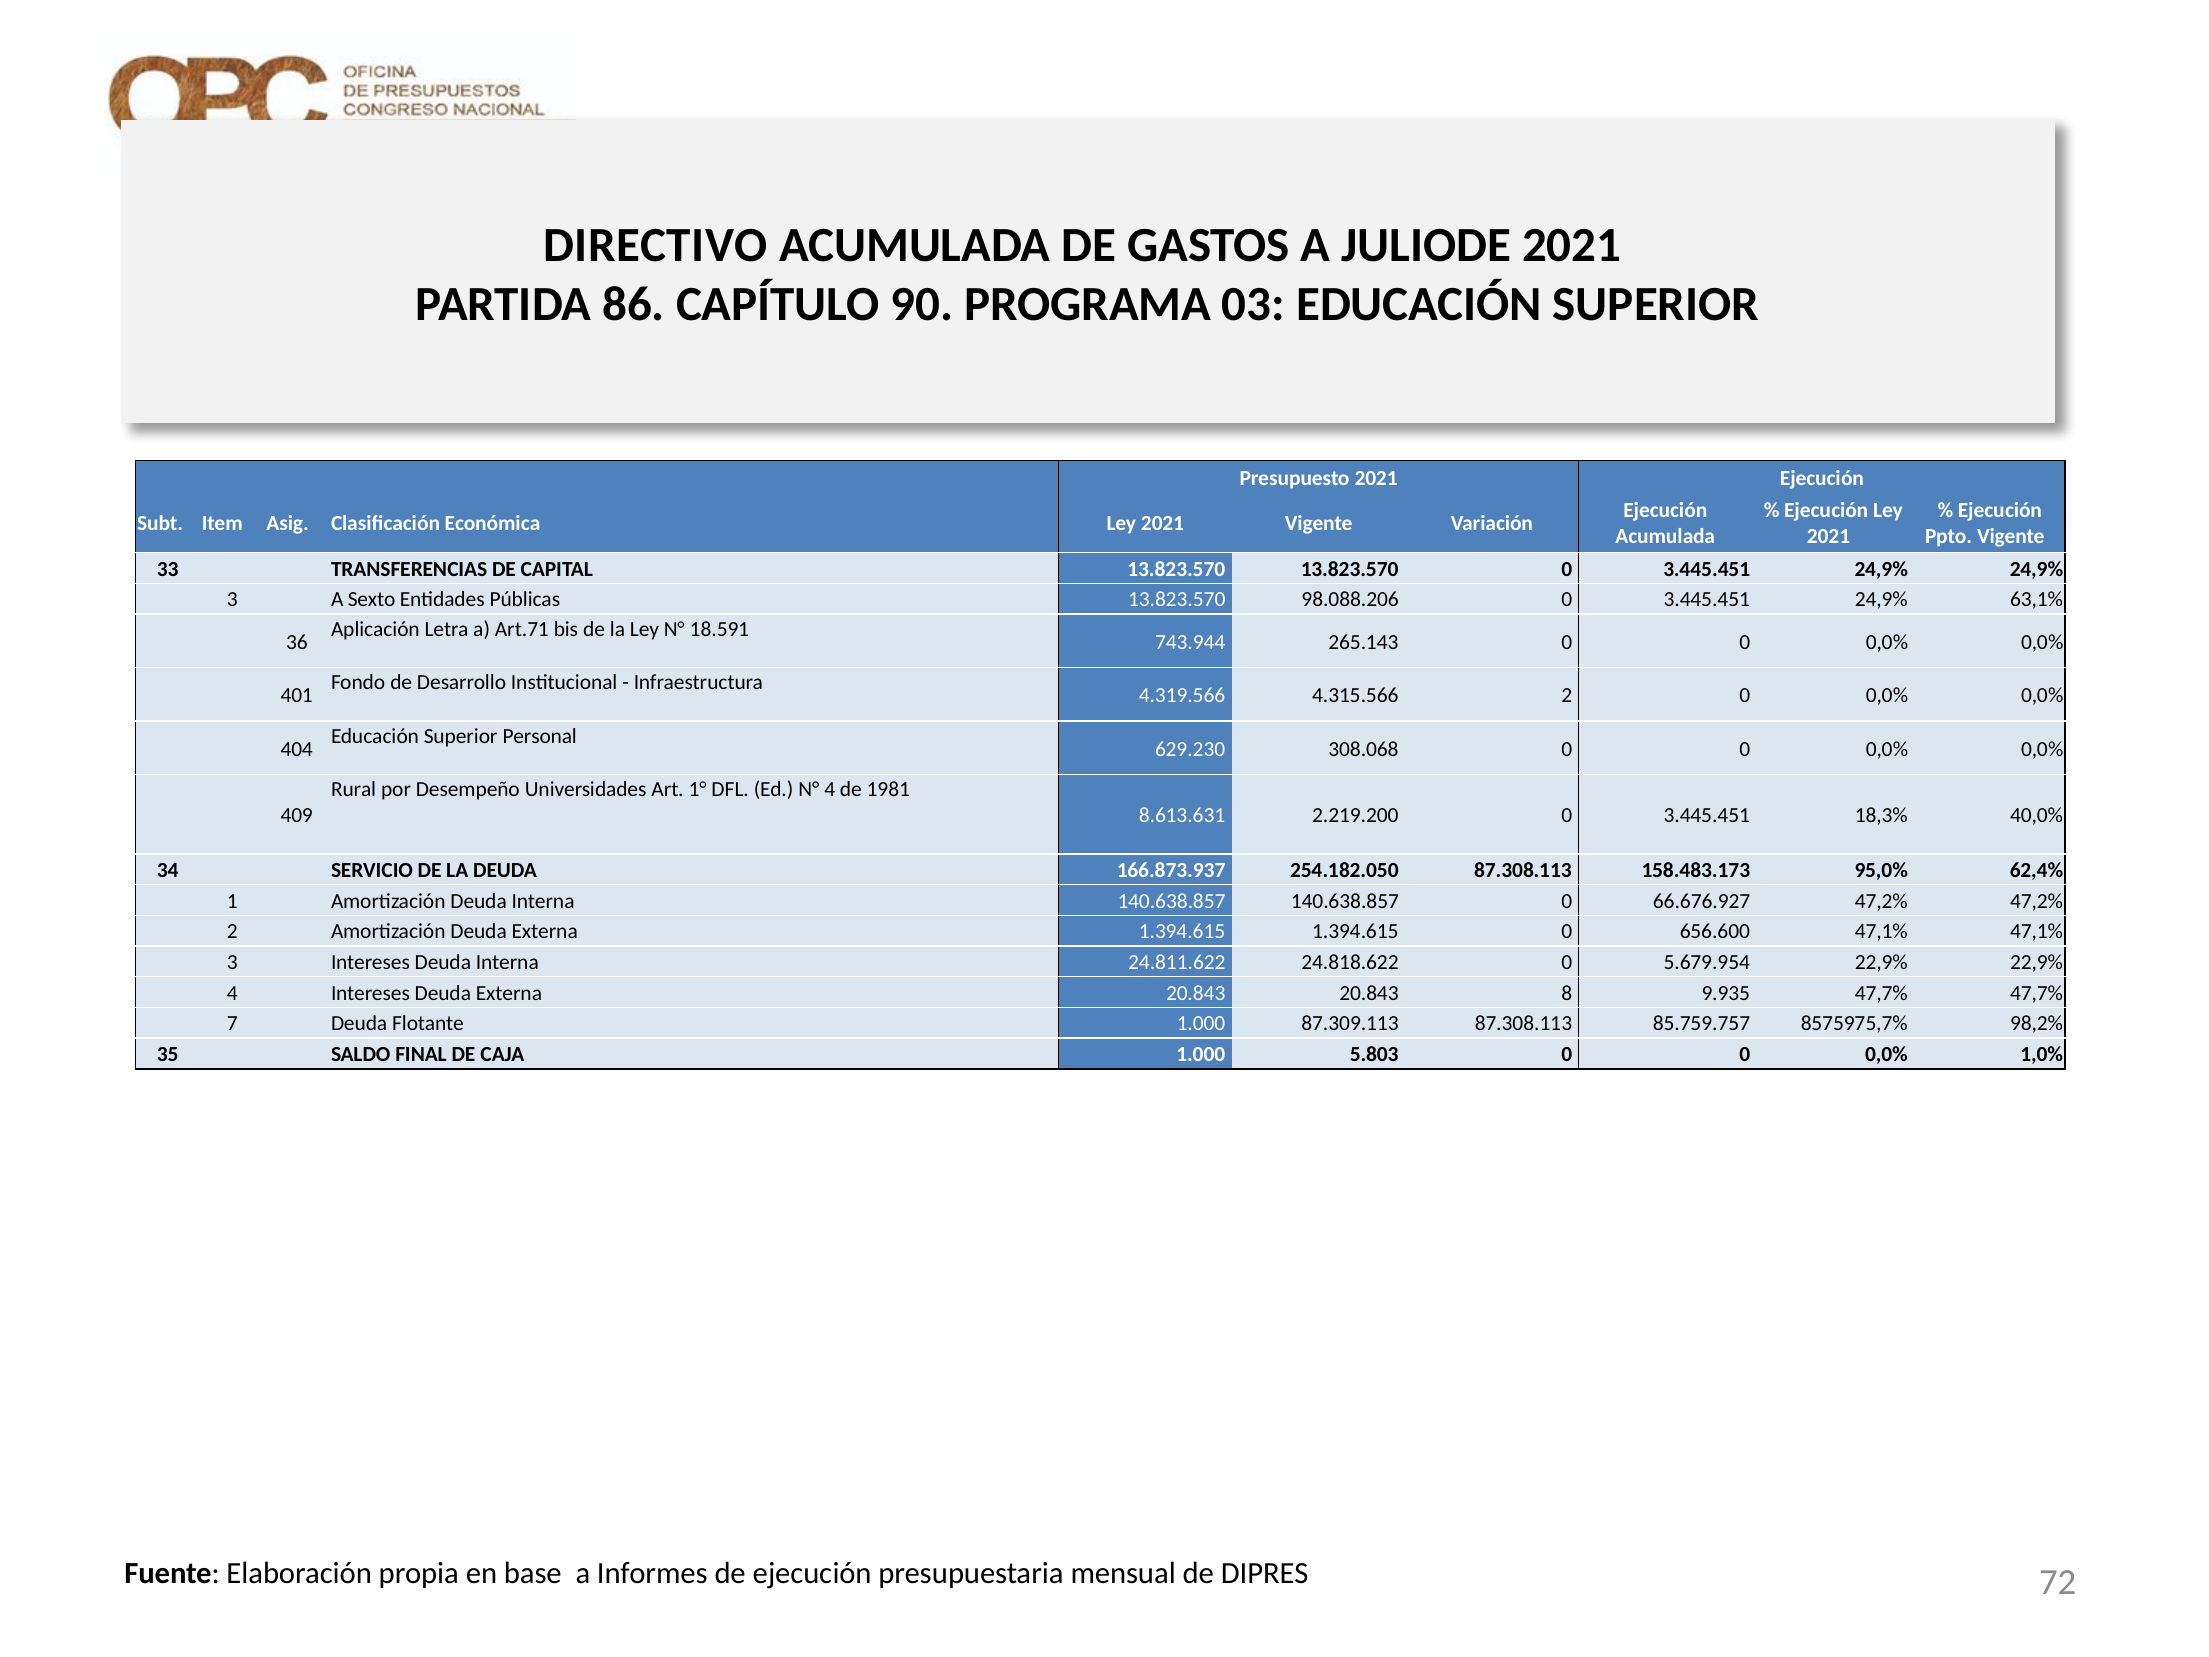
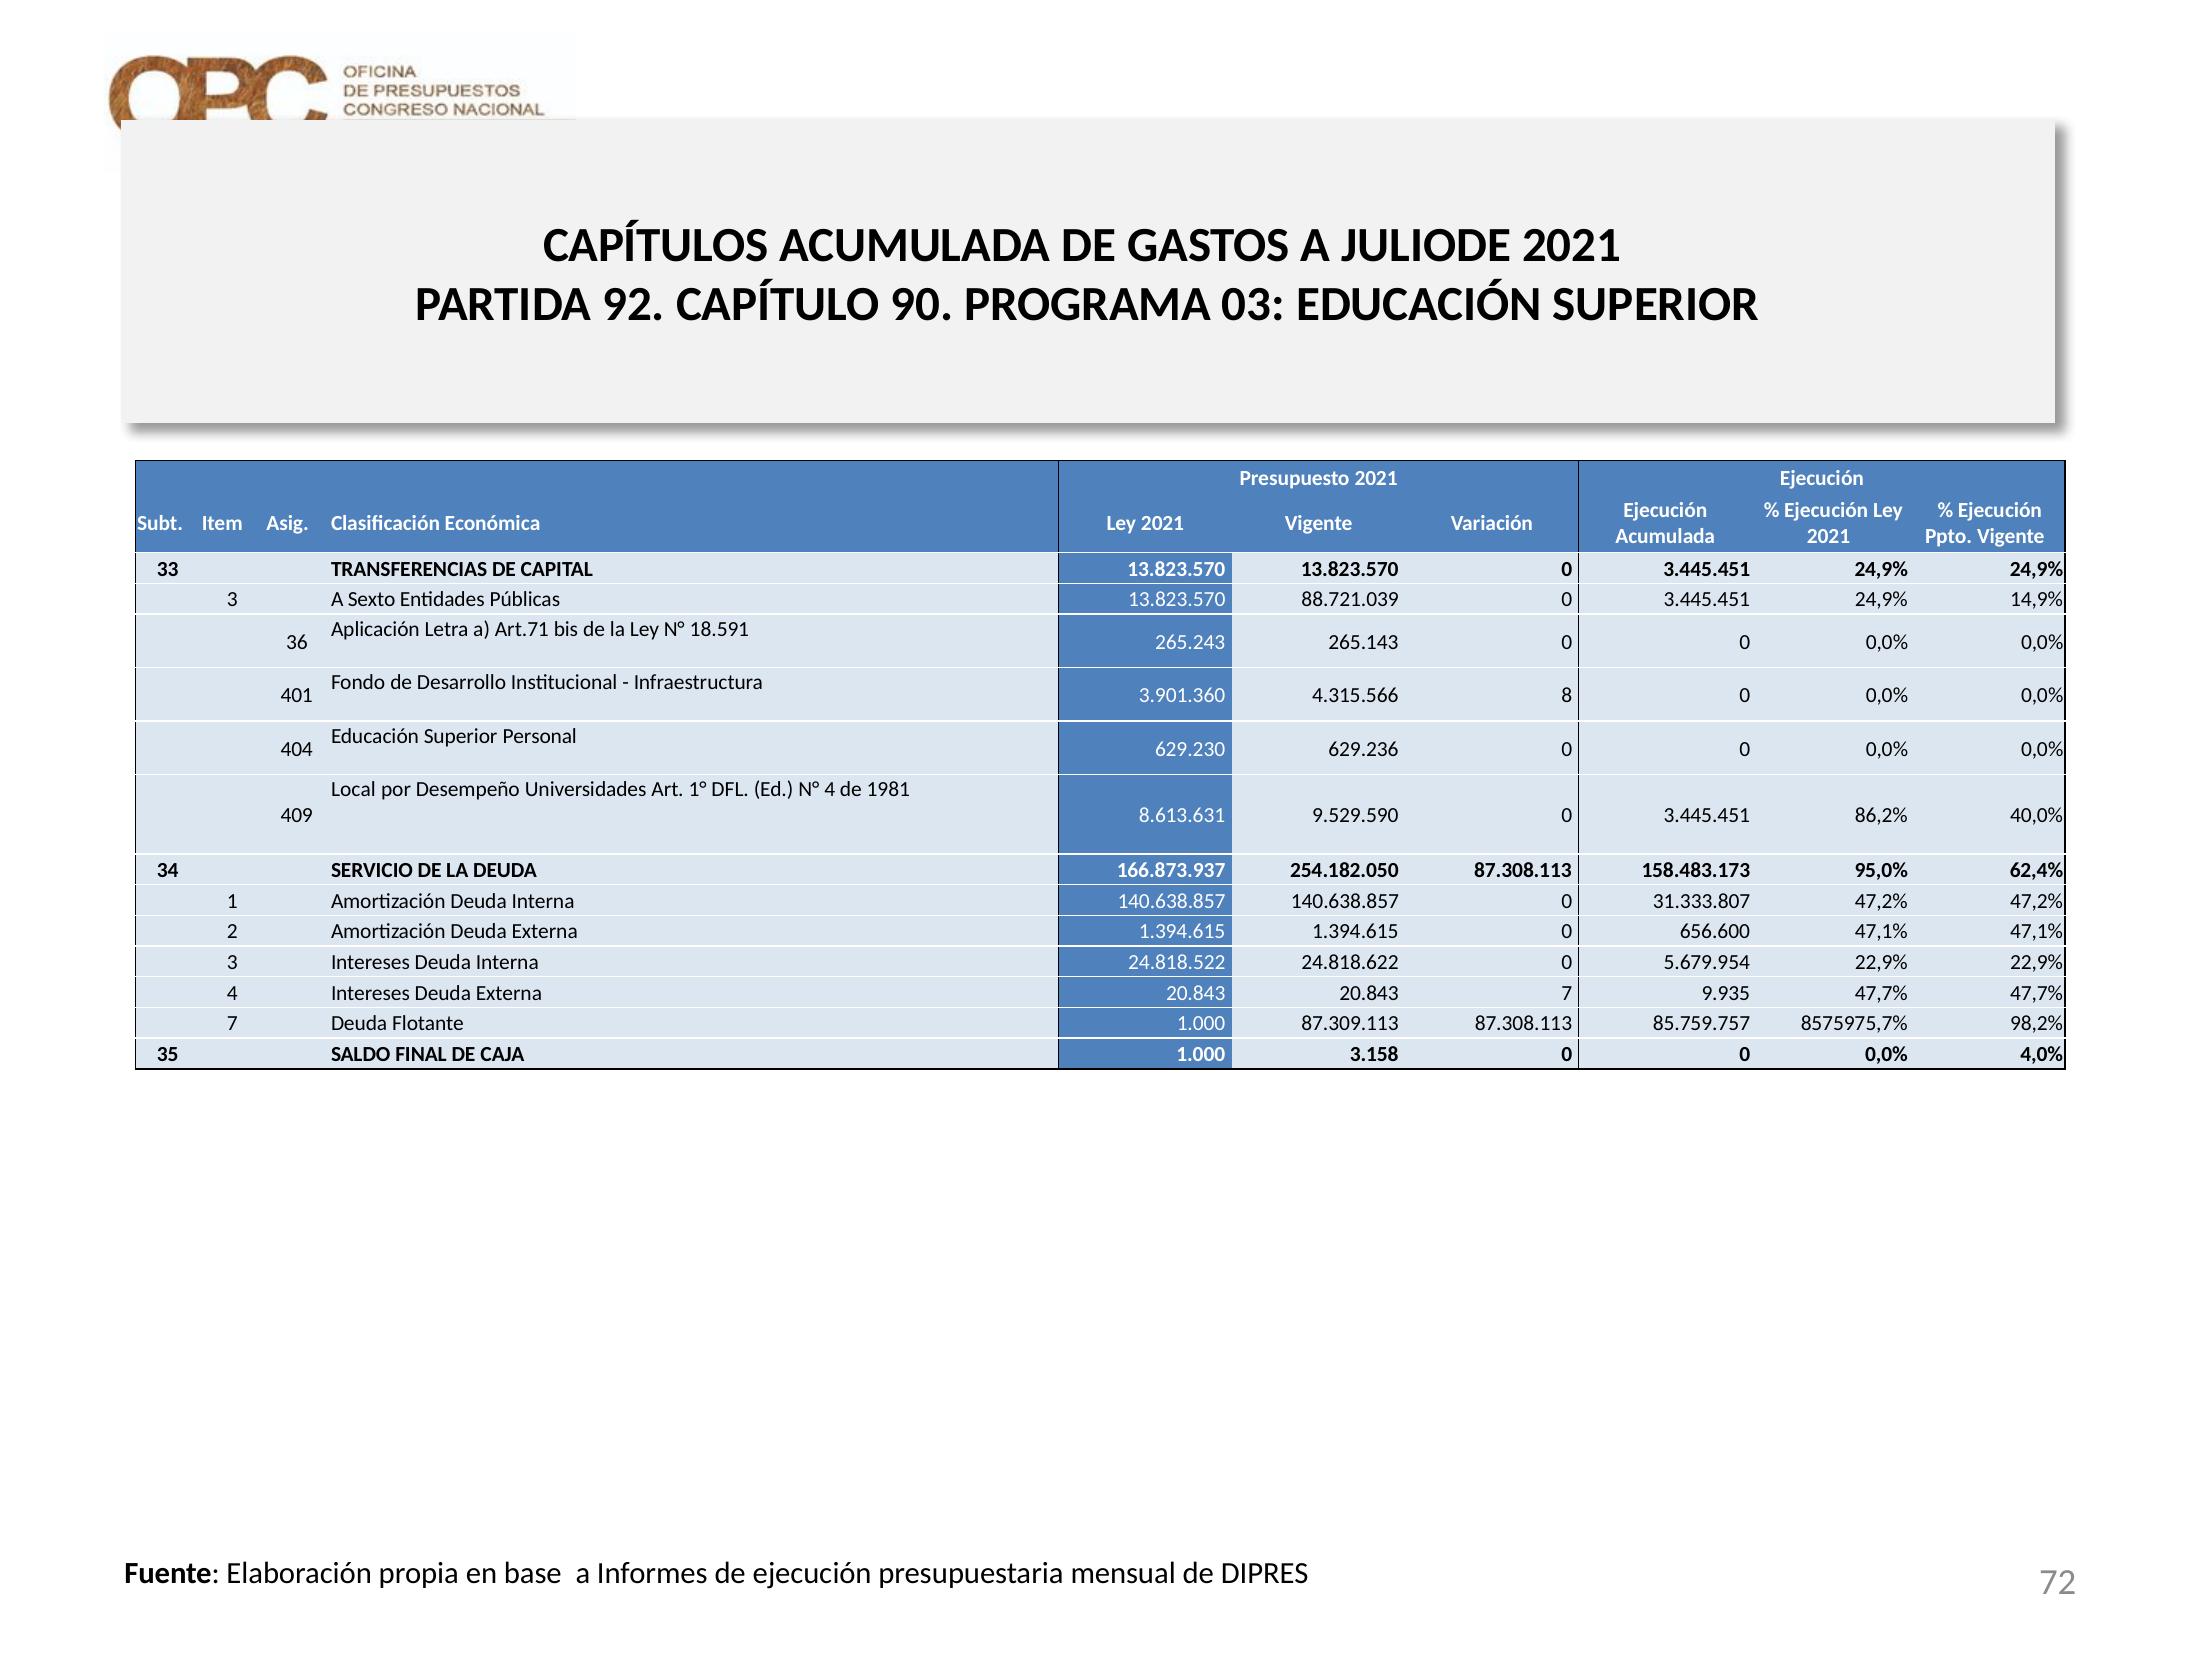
DIRECTIVO: DIRECTIVO -> CAPÍTULOS (656, 245)
86: 86 -> 92 (634, 304)
98.088.206: 98.088.206 -> 88.721.039 (1350, 600)
63,1%: 63,1% -> 14,9% (2037, 600)
743.944: 743.944 -> 265.243 (1190, 642)
4.319.566: 4.319.566 -> 3.901.360 (1182, 695)
4.315.566 2: 2 -> 8 (1567, 695)
308.068: 308.068 -> 629.236 (1363, 749)
Rural: Rural -> Local (353, 790)
2.219.200: 2.219.200 -> 9.529.590 (1355, 815)
18,3%: 18,3% -> 86,2% (1881, 815)
66.676.927: 66.676.927 -> 31.333.807 (1702, 901)
24.811.622: 24.811.622 -> 24.818.522 (1177, 962)
20.843 8: 8 -> 7 (1567, 993)
5.803: 5.803 -> 3.158 (1374, 1054)
1,0%: 1,0% -> 4,0% (2042, 1054)
